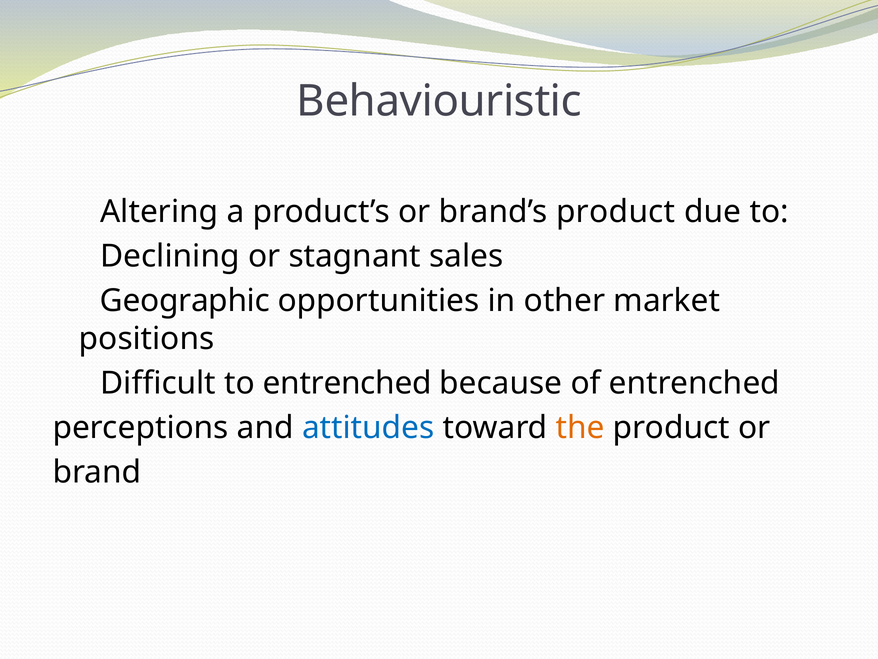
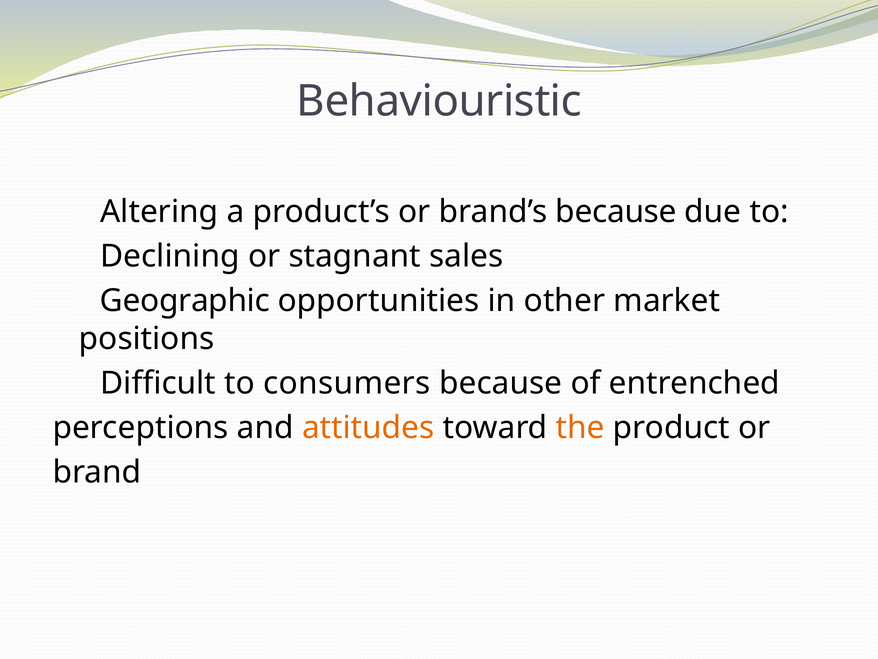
brand’s product: product -> because (616, 211)
to entrenched: entrenched -> consumers (347, 383)
attitudes colour: blue -> orange (368, 427)
